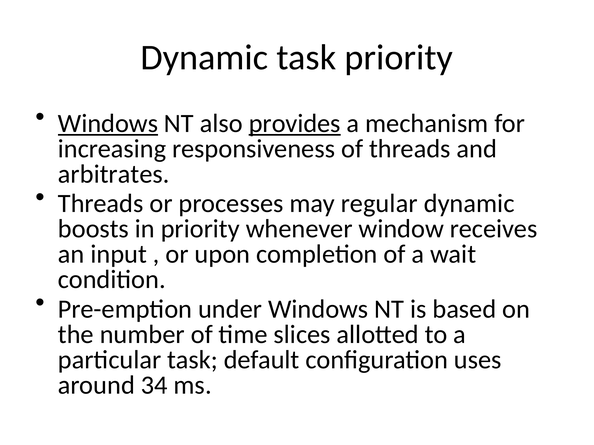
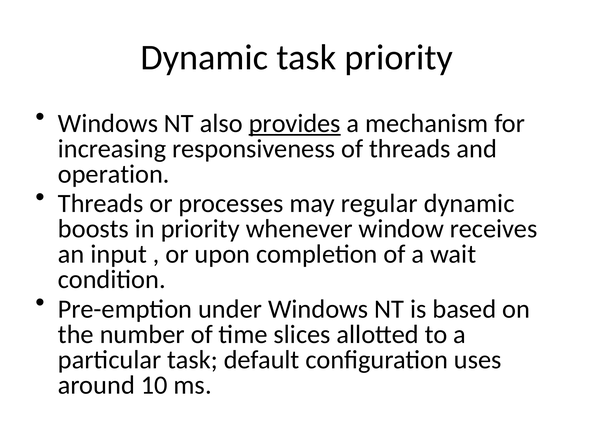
Windows underline: present -> none (108, 124)
arbitrates: arbitrates -> operation (114, 174)
34: 34 -> 10 (154, 385)
